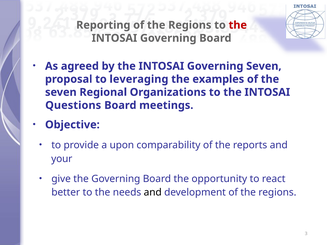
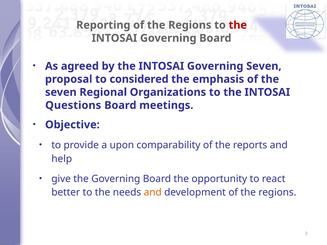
leveraging: leveraging -> considered (139, 79)
examples: examples -> emphasis (218, 79)
your: your -> help (62, 159)
and colour: black -> orange (153, 193)
